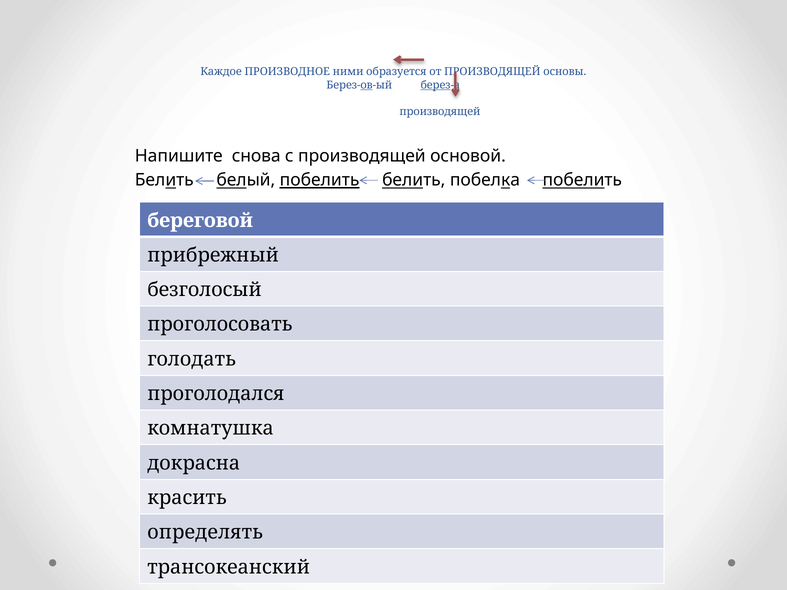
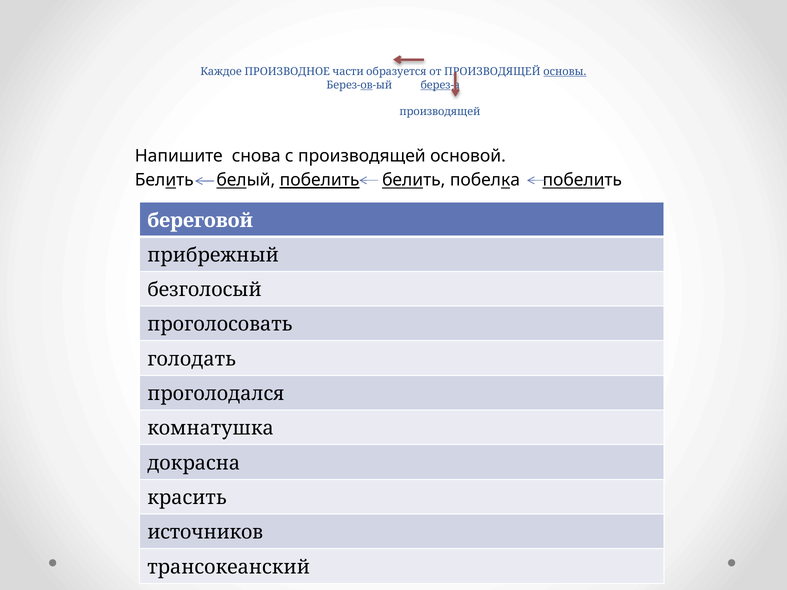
ними: ними -> части (348, 72)
основы underline: none -> present (565, 72)
определять: определять -> источников (205, 533)
